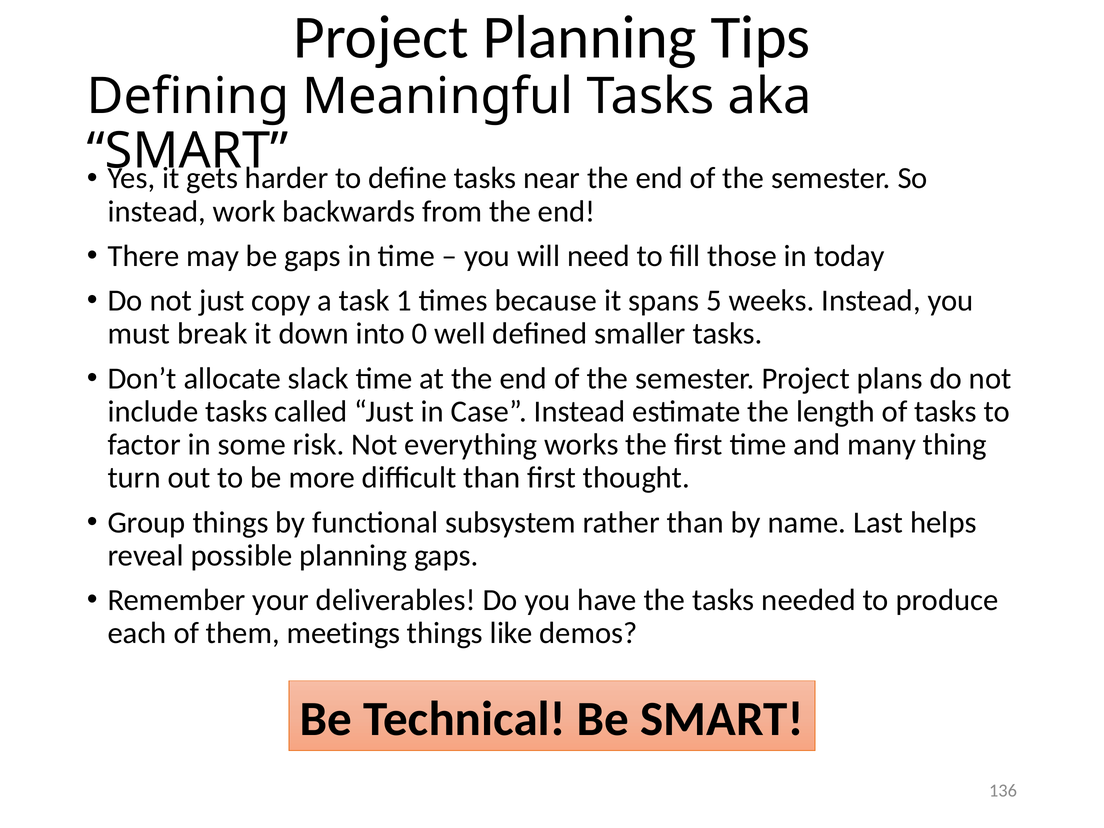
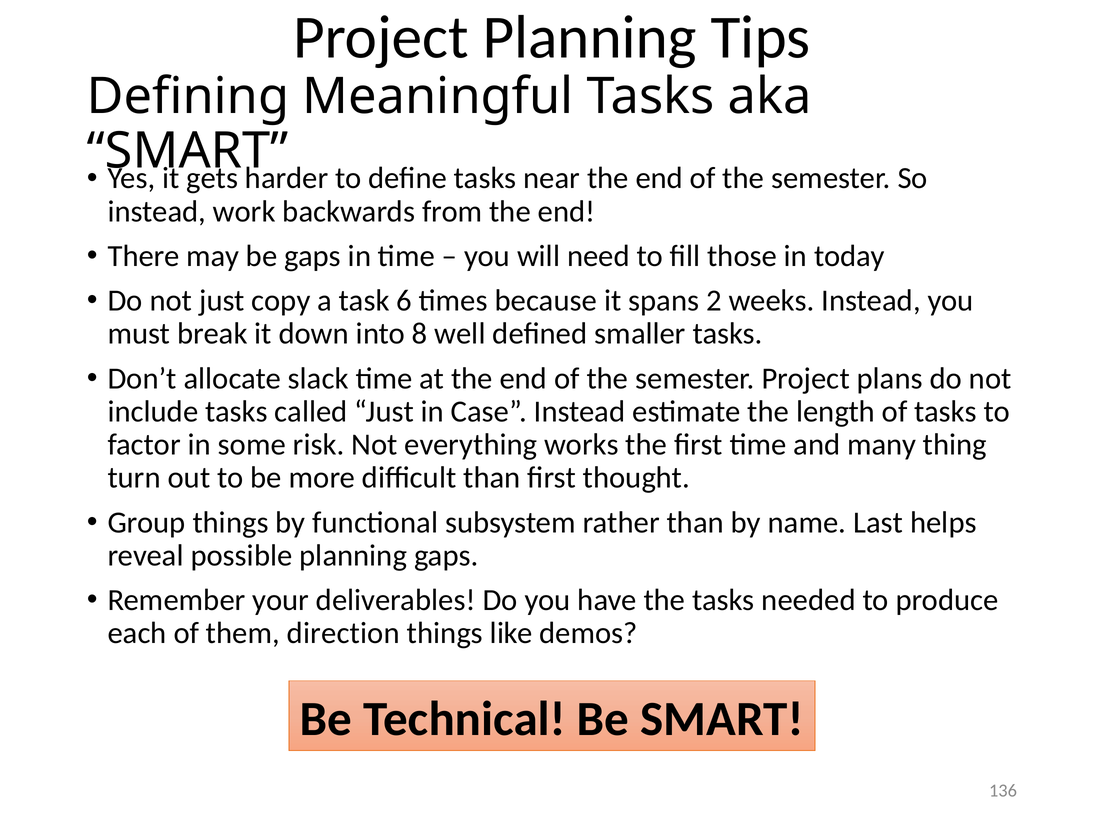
1: 1 -> 6 (404, 301)
5: 5 -> 2 (714, 301)
0: 0 -> 8 (420, 334)
meetings: meetings -> direction (343, 633)
